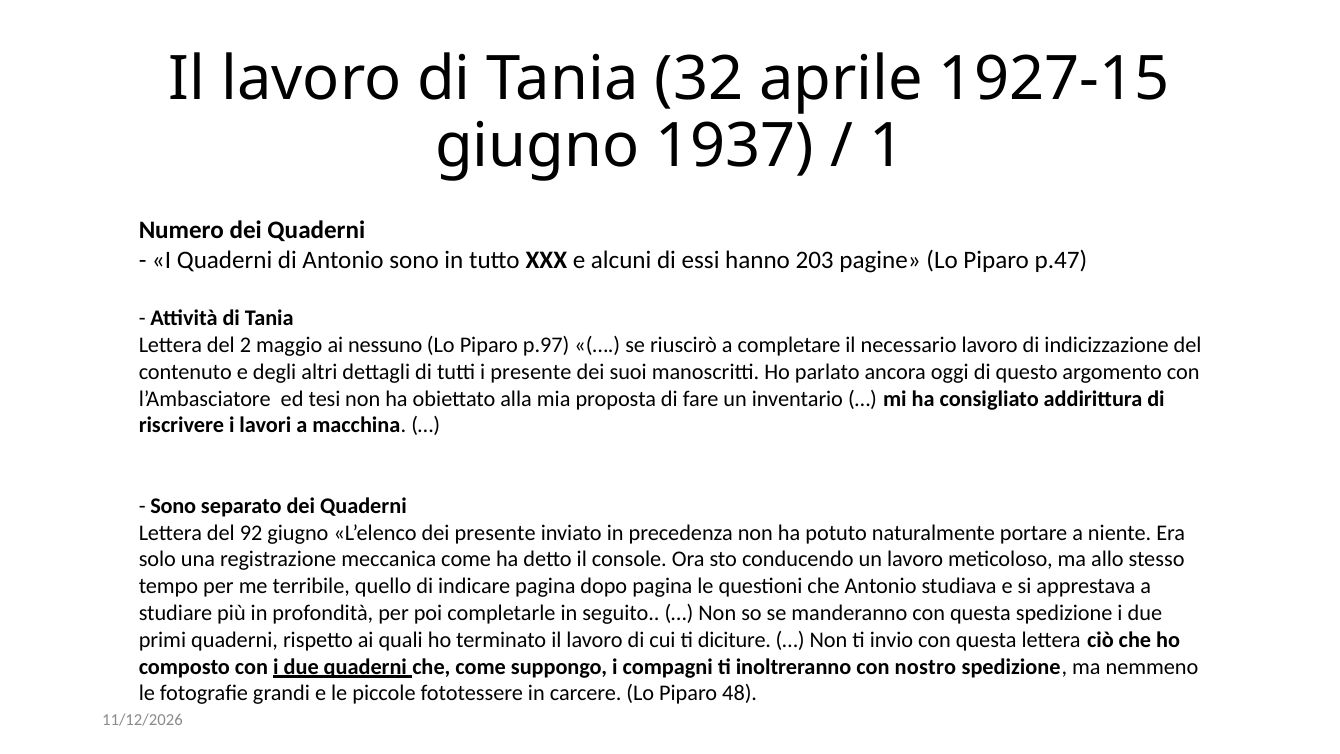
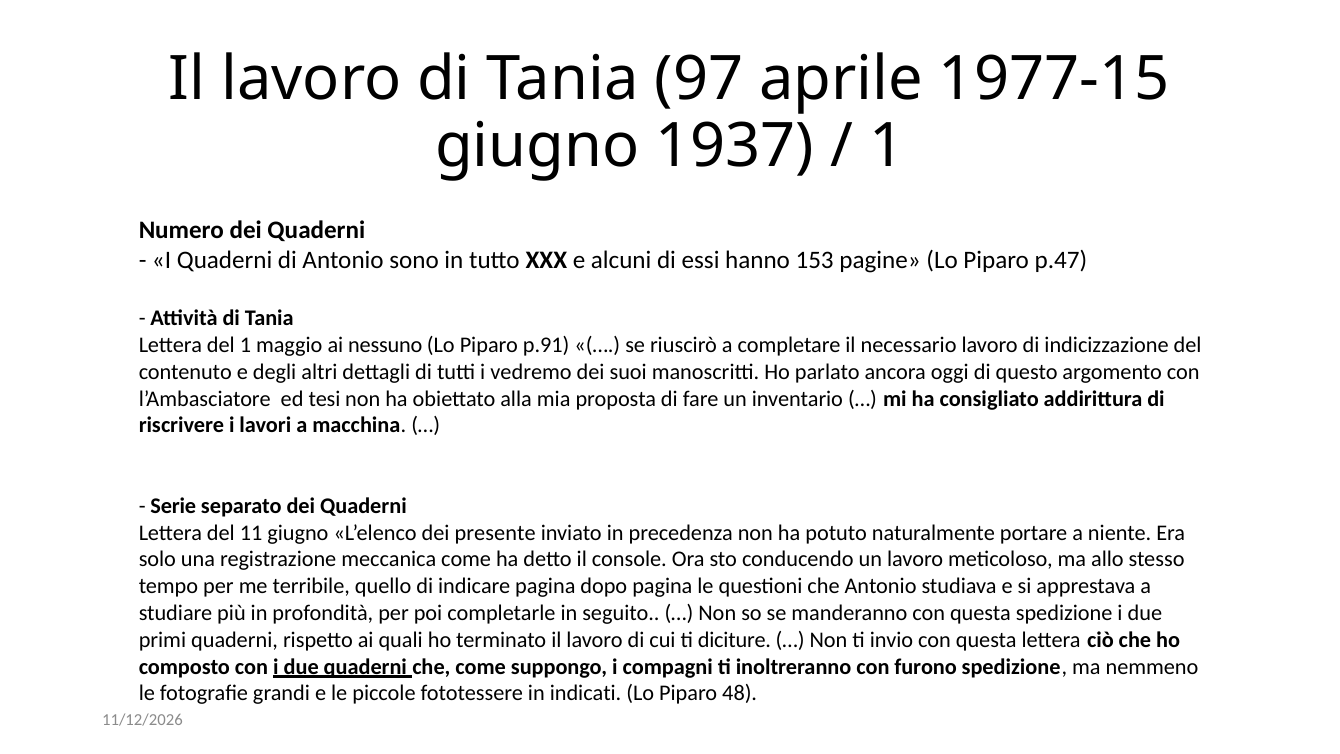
32: 32 -> 97 (699, 79)
1927-15: 1927-15 -> 1977-15 (1054, 79)
203: 203 -> 153 (815, 260)
del 2: 2 -> 1 (245, 345)
p.97: p.97 -> p.91 (546, 345)
i presente: presente -> vedremo (531, 372)
Sono: Sono -> Serie (173, 506)
92: 92 -> 11 (251, 533)
nostro: nostro -> furono (926, 666)
carcere: carcere -> indicati (586, 693)
